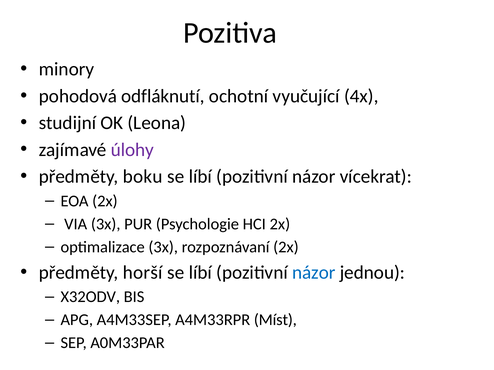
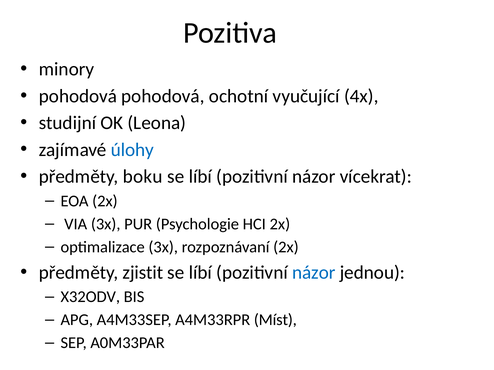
pohodová odfláknutí: odfláknutí -> pohodová (163, 96)
úlohy colour: purple -> blue (132, 150)
horší: horší -> zjistit (143, 273)
